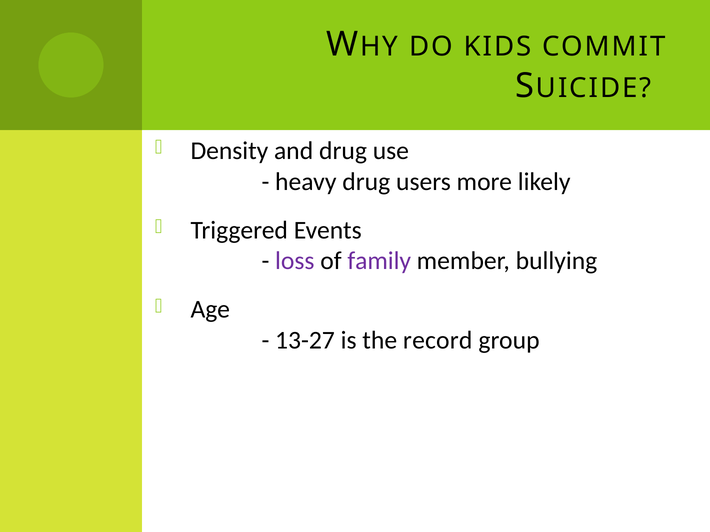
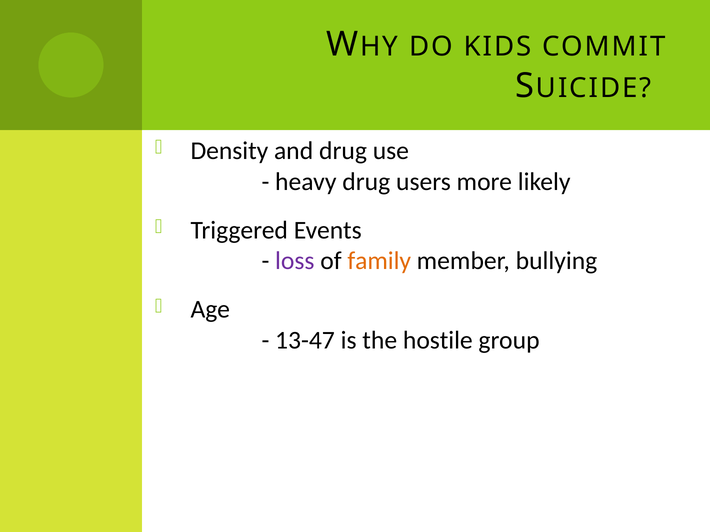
family colour: purple -> orange (379, 261)
13-27: 13-27 -> 13-47 (305, 341)
record: record -> hostile (438, 341)
